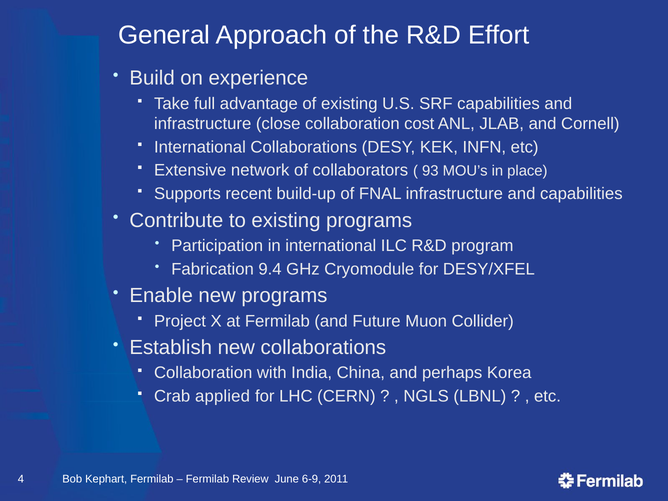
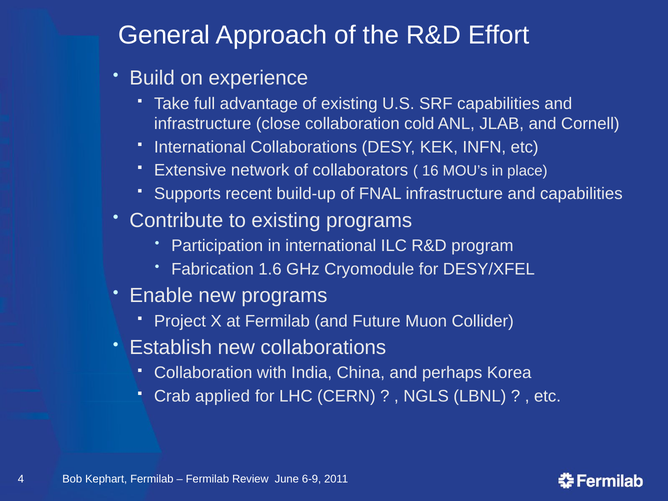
cost: cost -> cold (419, 124)
93: 93 -> 16 (430, 171)
9.4: 9.4 -> 1.6 (270, 269)
